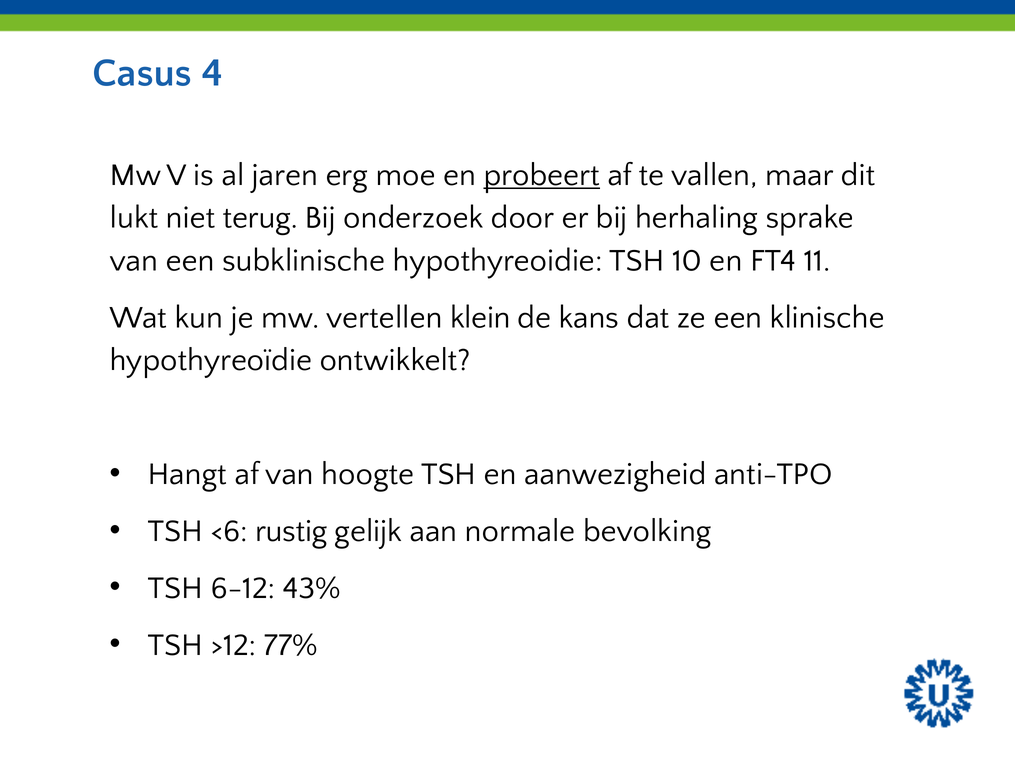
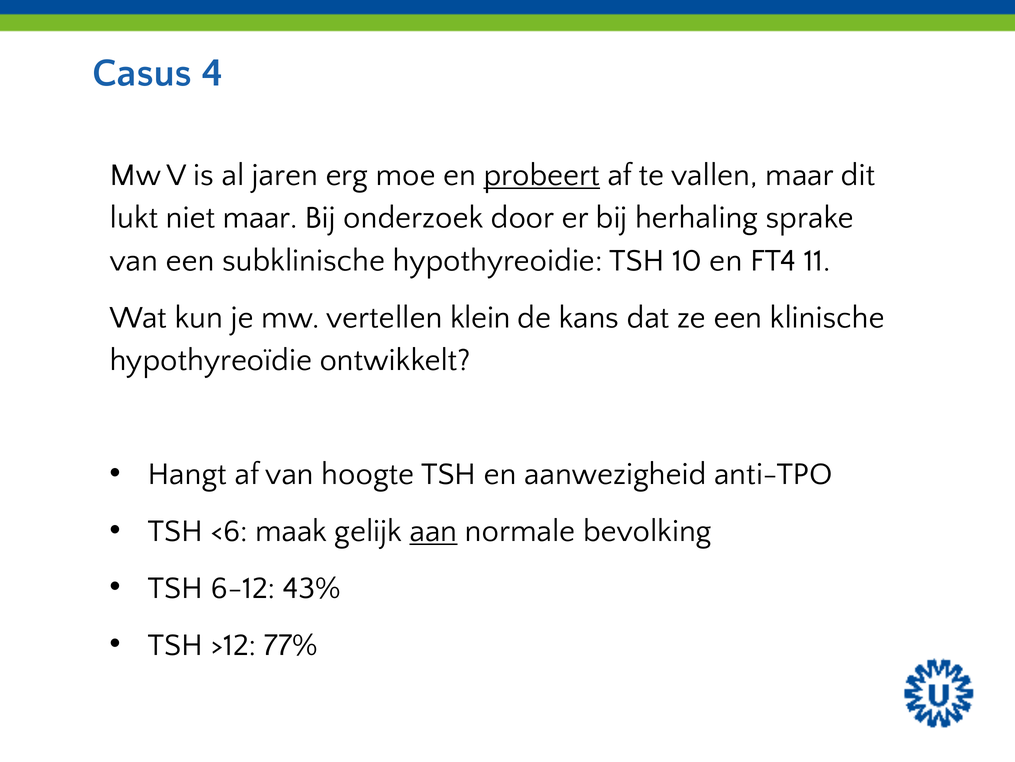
niet terug: terug -> maar (260, 217)
rustig: rustig -> maak (291, 530)
aan underline: none -> present (433, 530)
